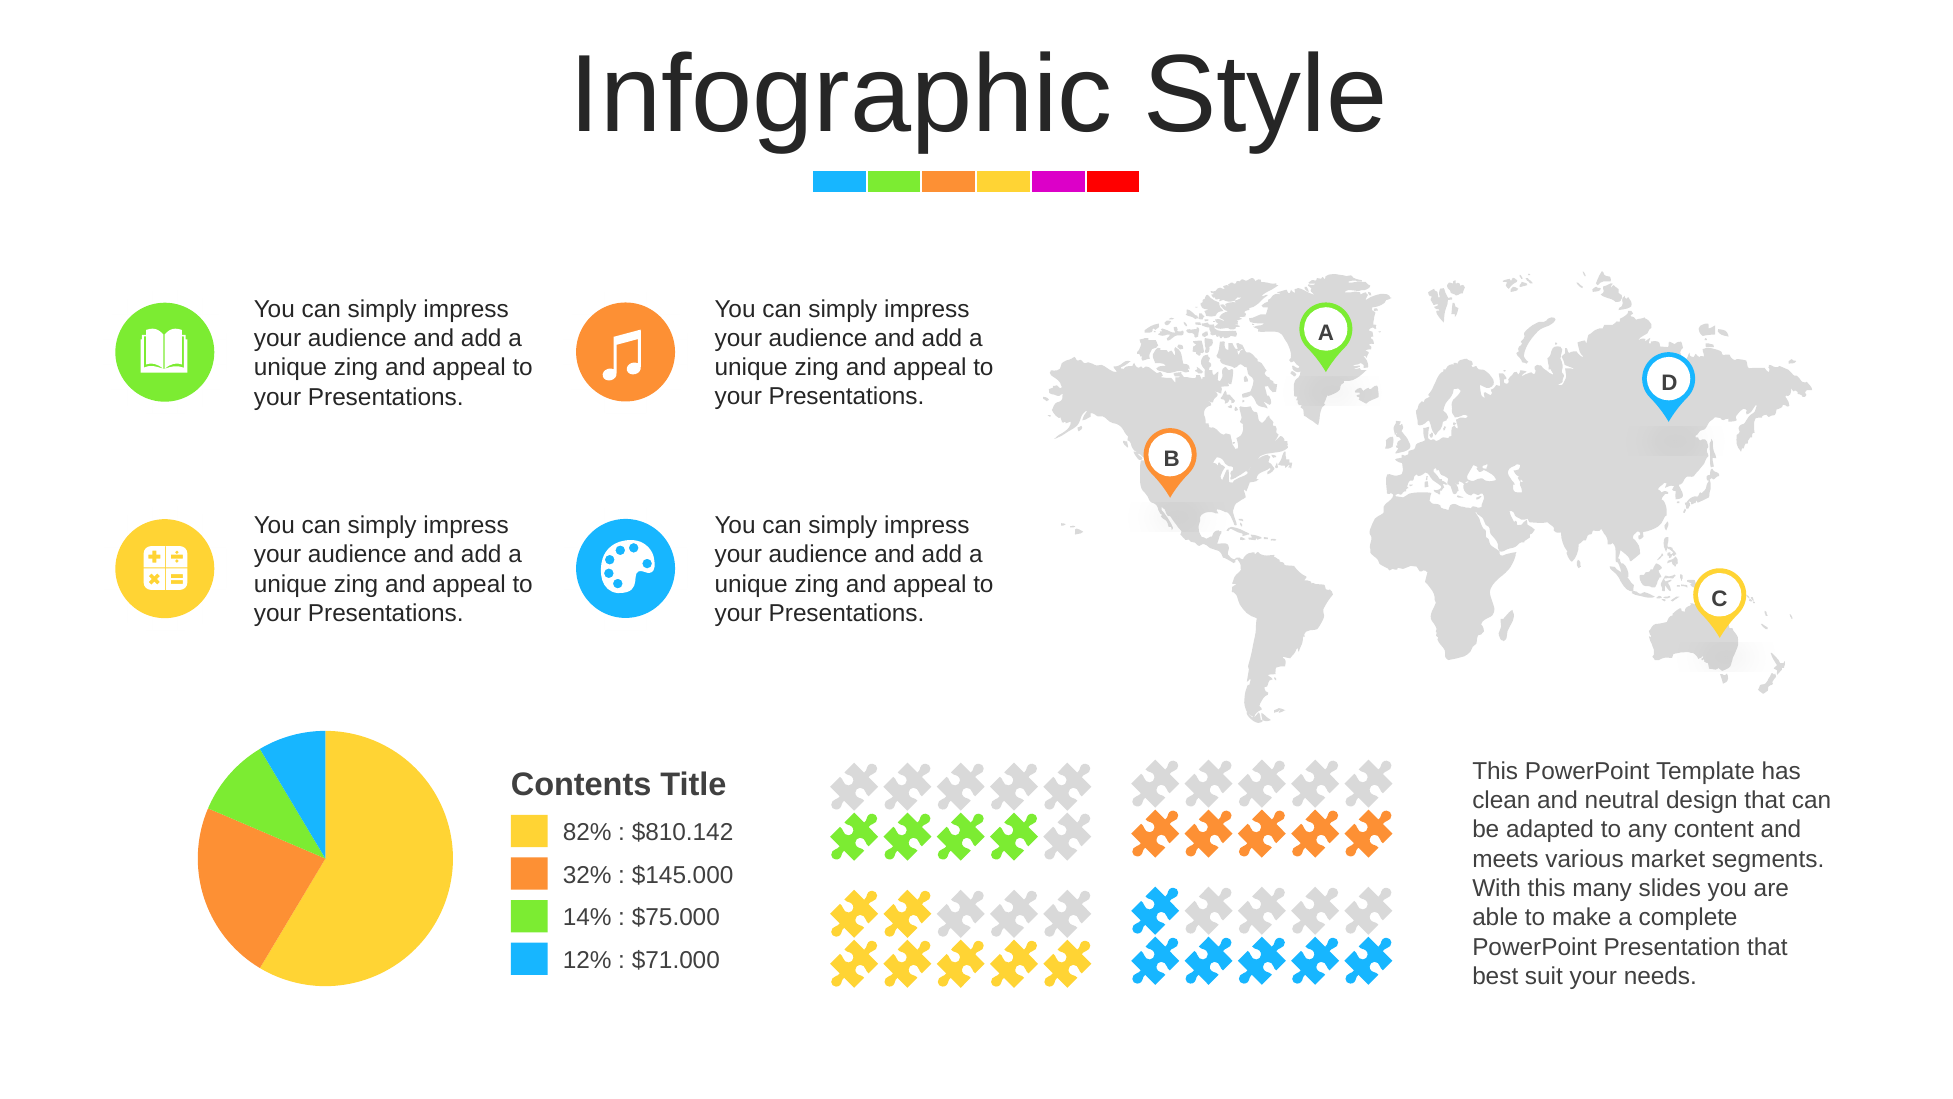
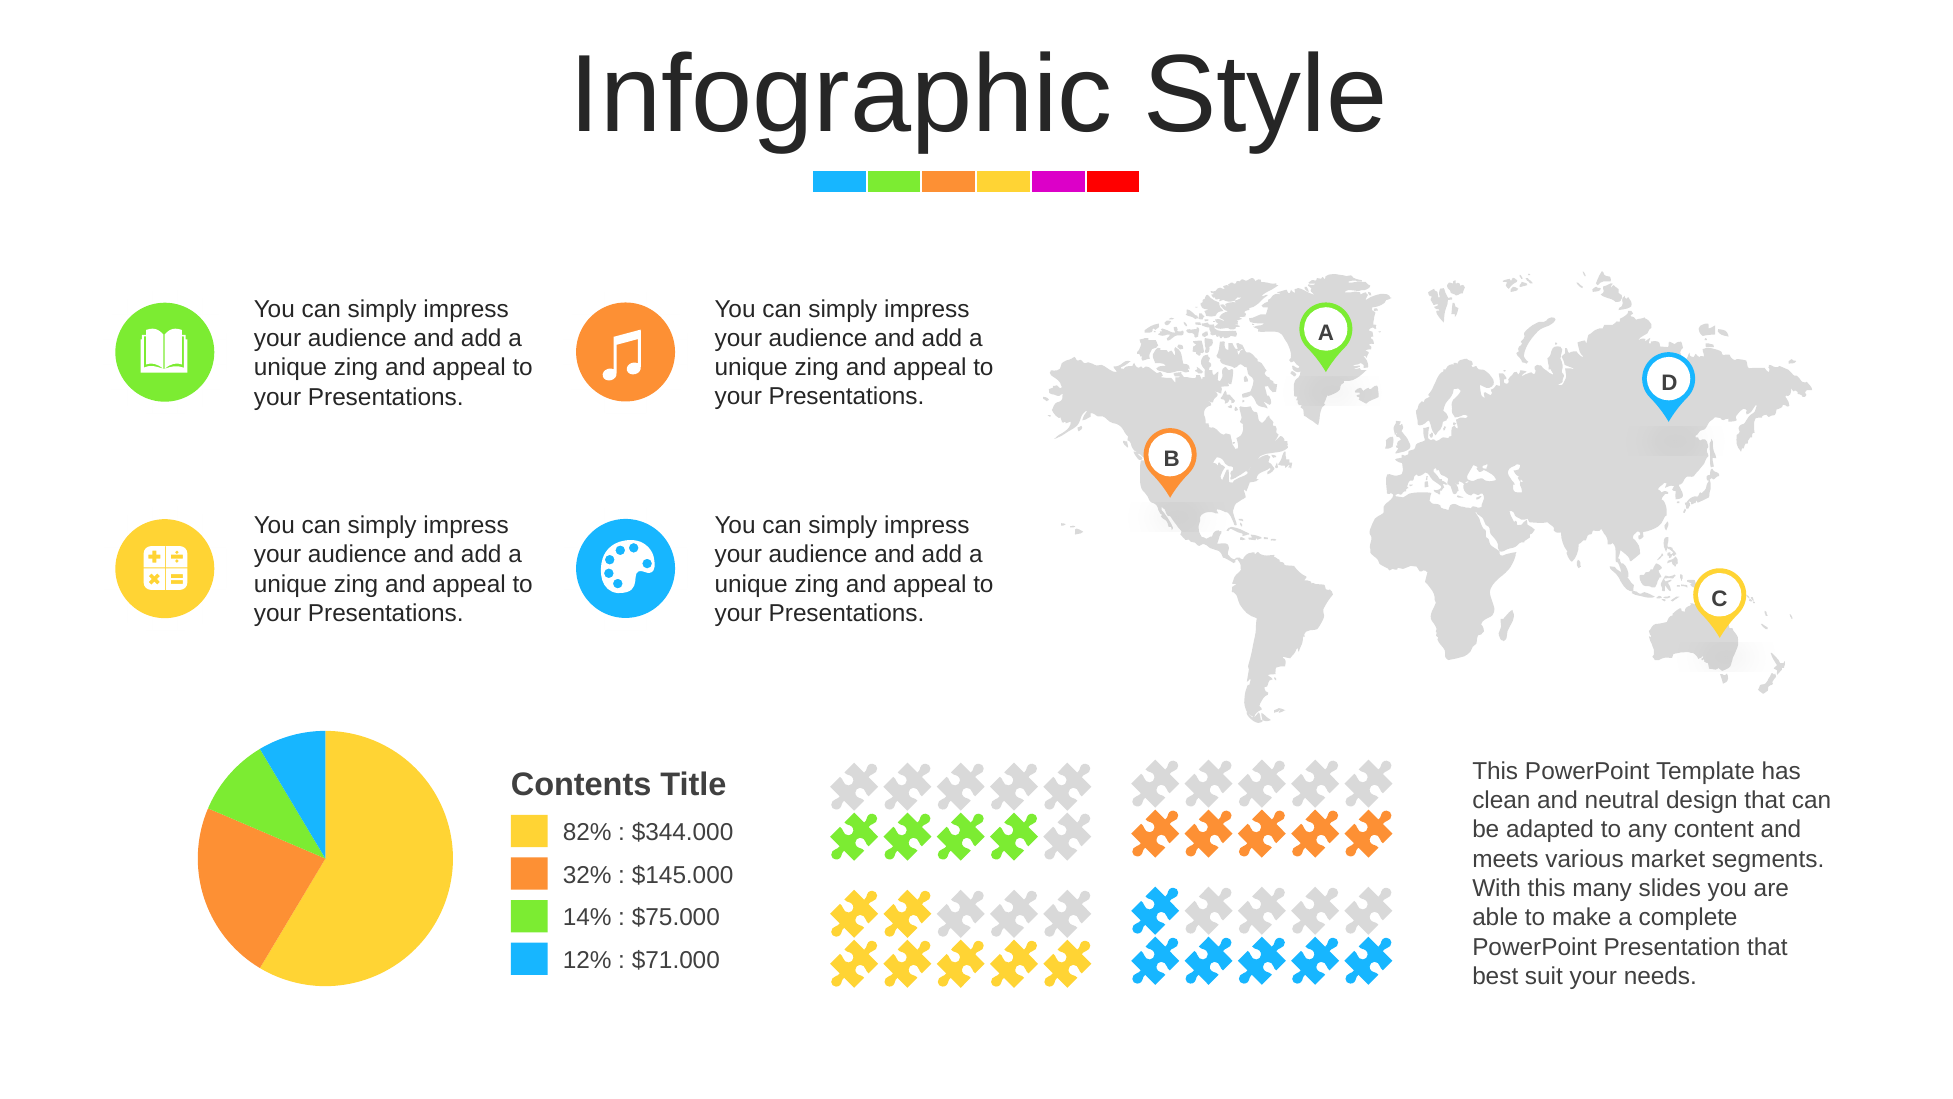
$810.142: $810.142 -> $344.000 (683, 832)
